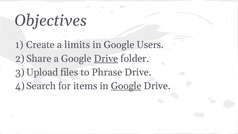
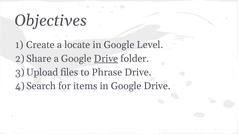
limits: limits -> locate (77, 45)
Users: Users -> Level (150, 45)
Google underline: present -> none (126, 86)
